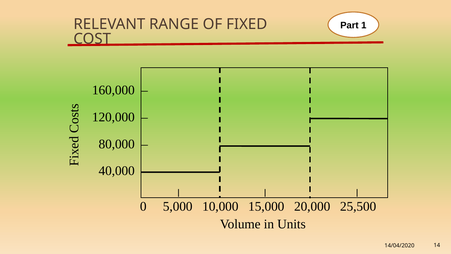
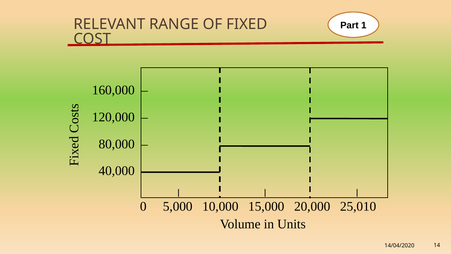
25,500: 25,500 -> 25,010 (358, 206)
